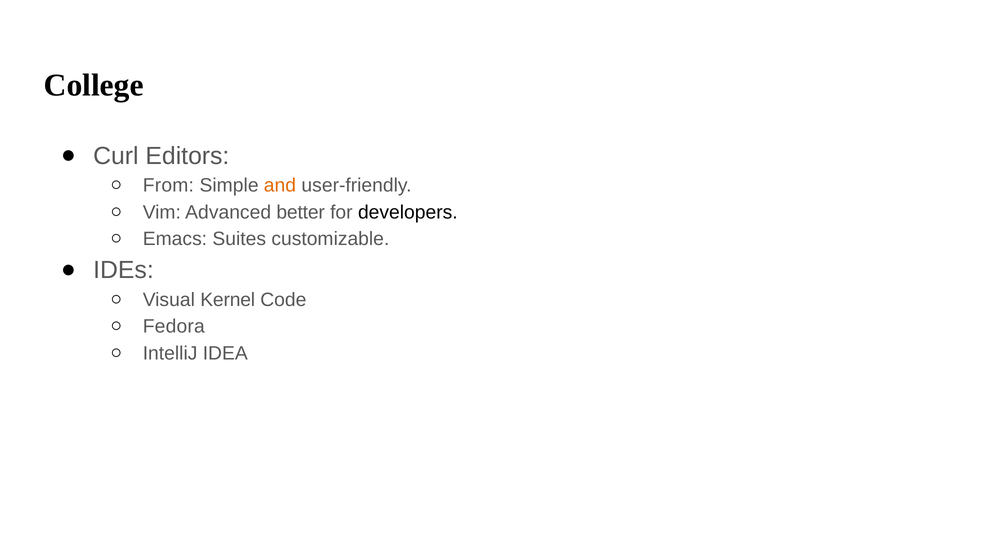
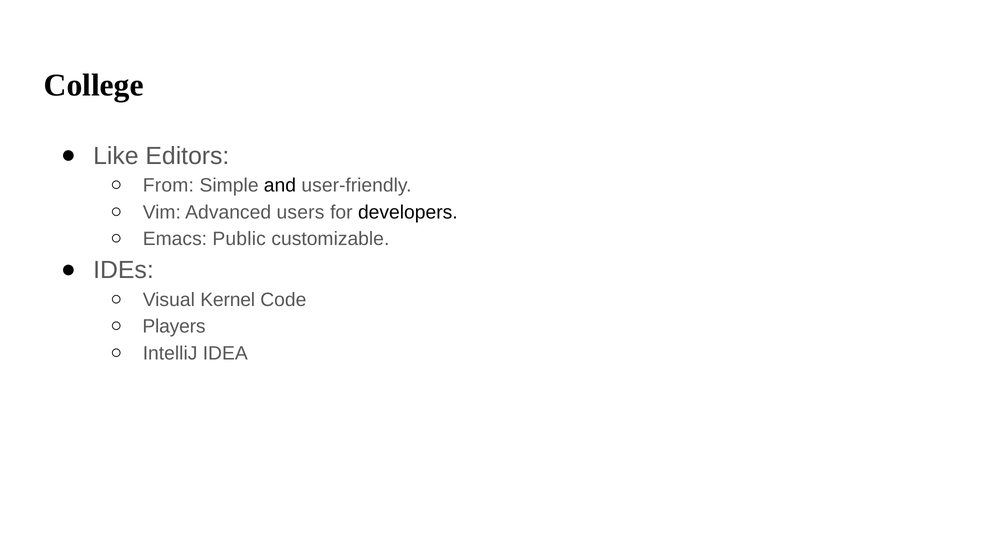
Curl: Curl -> Like (116, 156)
and colour: orange -> black (280, 185)
better: better -> users (300, 212)
Suites: Suites -> Public (239, 239)
Fedora: Fedora -> Players (174, 326)
